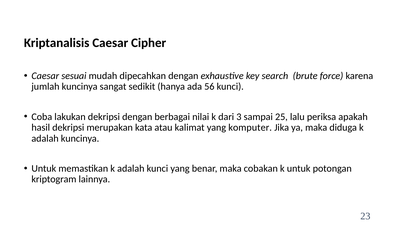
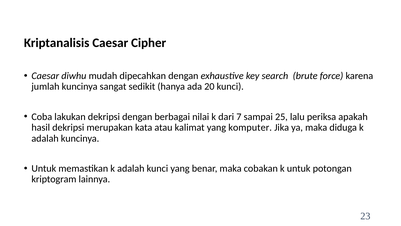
sesuai: sesuai -> diwhu (74, 76)
56: 56 -> 20 (209, 87)
3: 3 -> 7 (239, 117)
